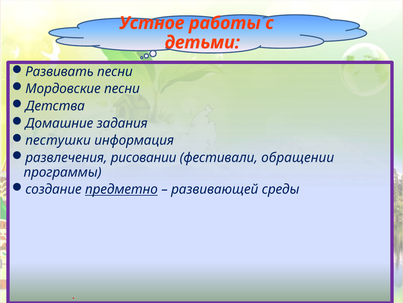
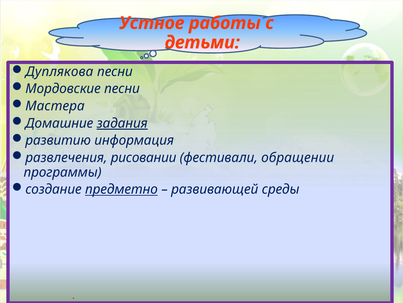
Развивать: Развивать -> Дуплякова (59, 71)
Детства: Детства -> Мастера (55, 106)
задания underline: none -> present (122, 123)
пестушки: пестушки -> развитию (58, 140)
